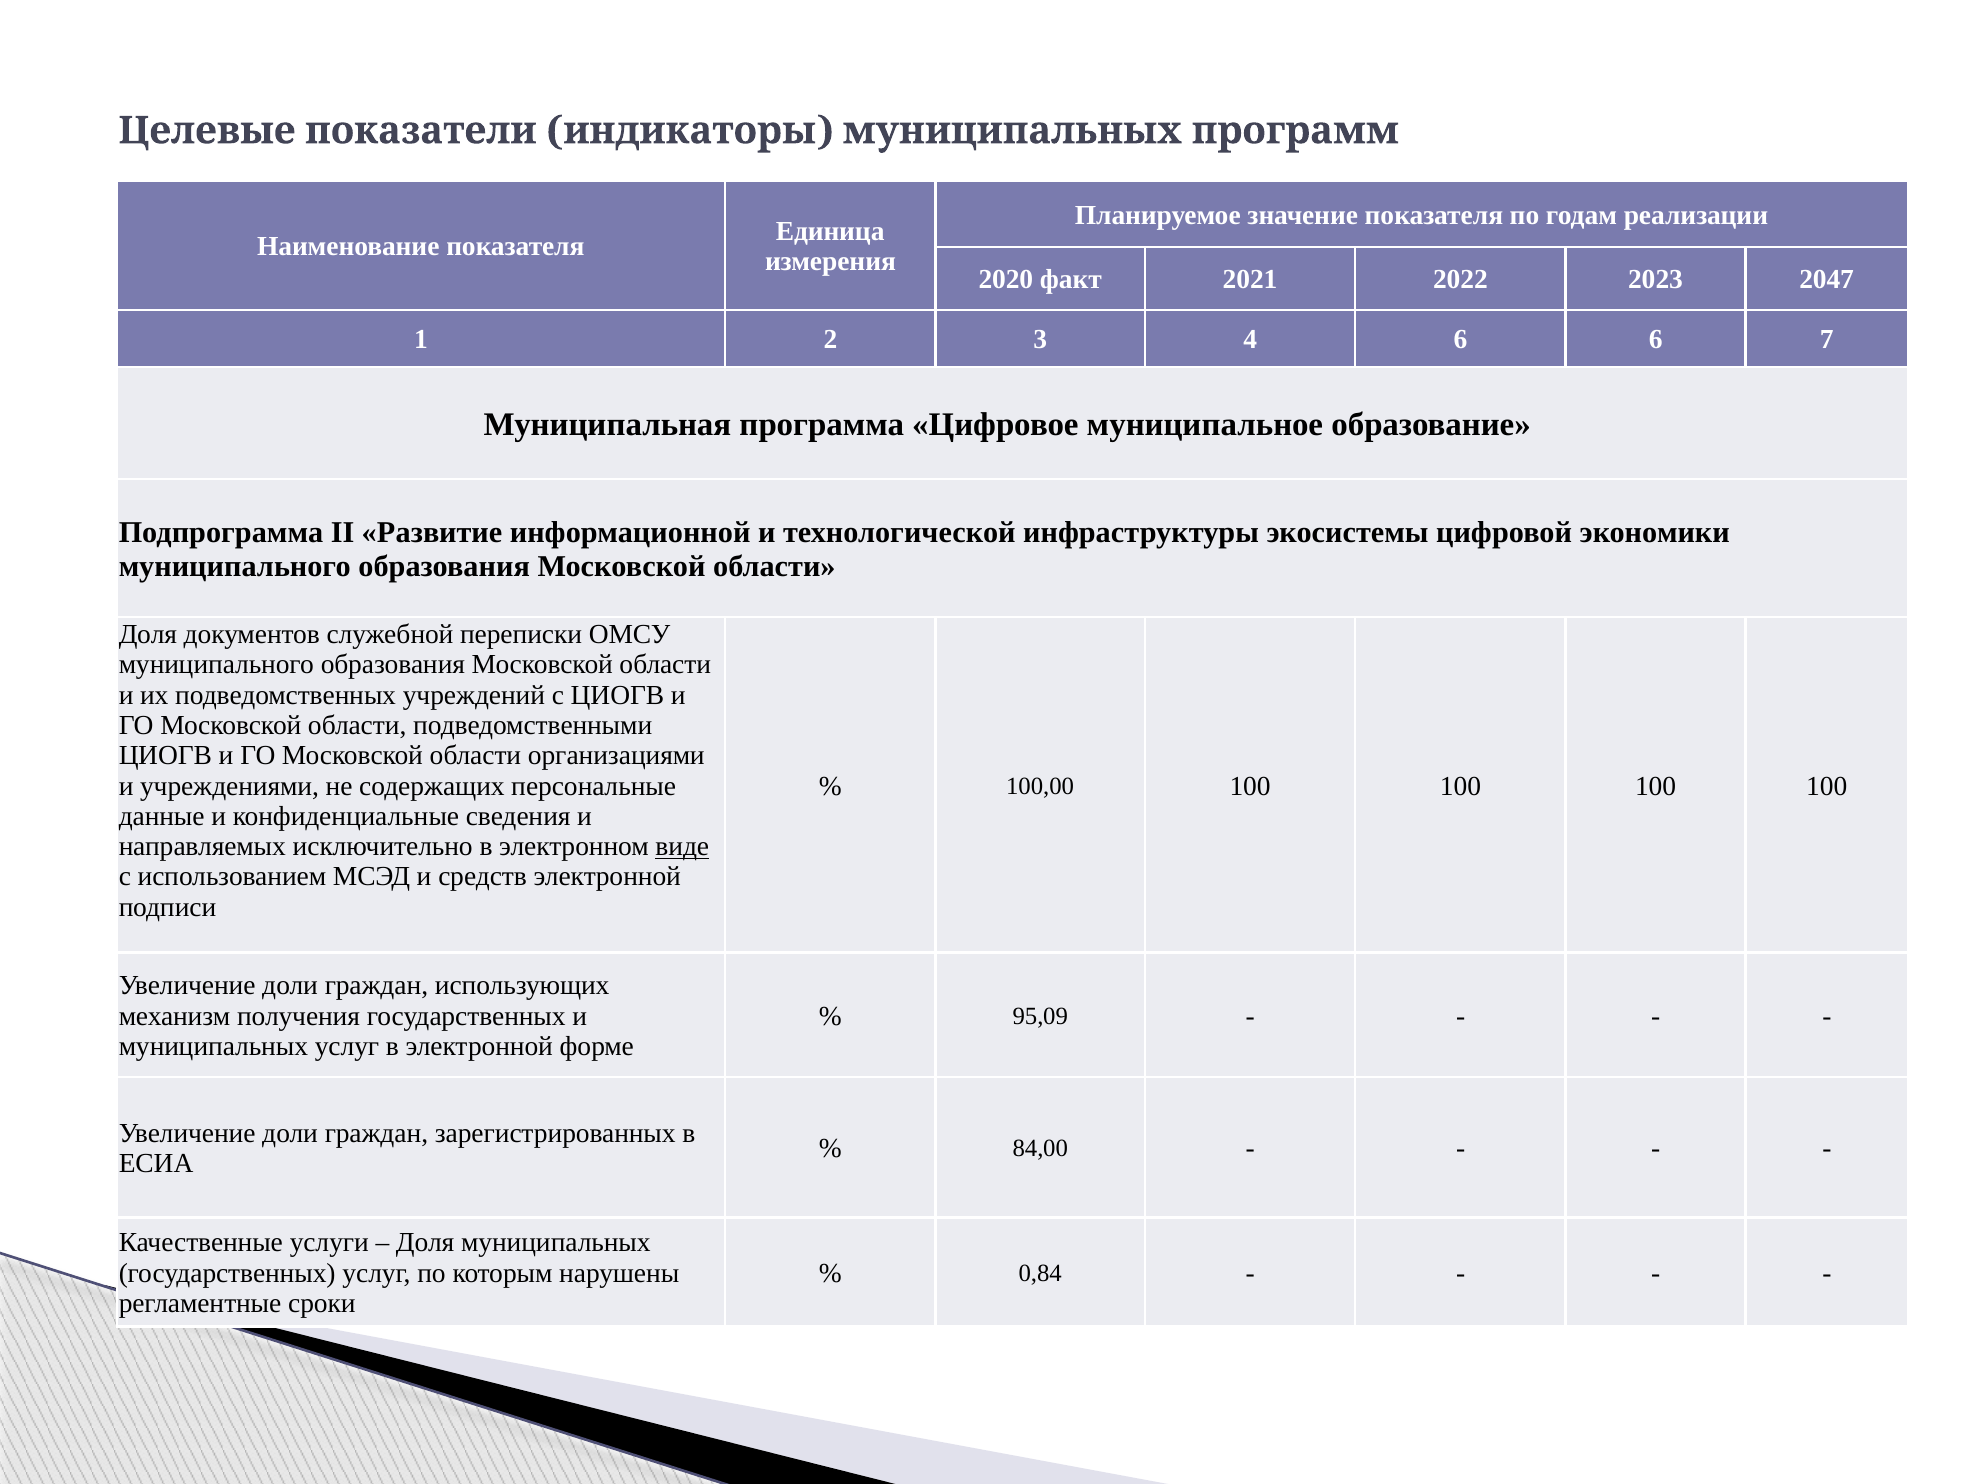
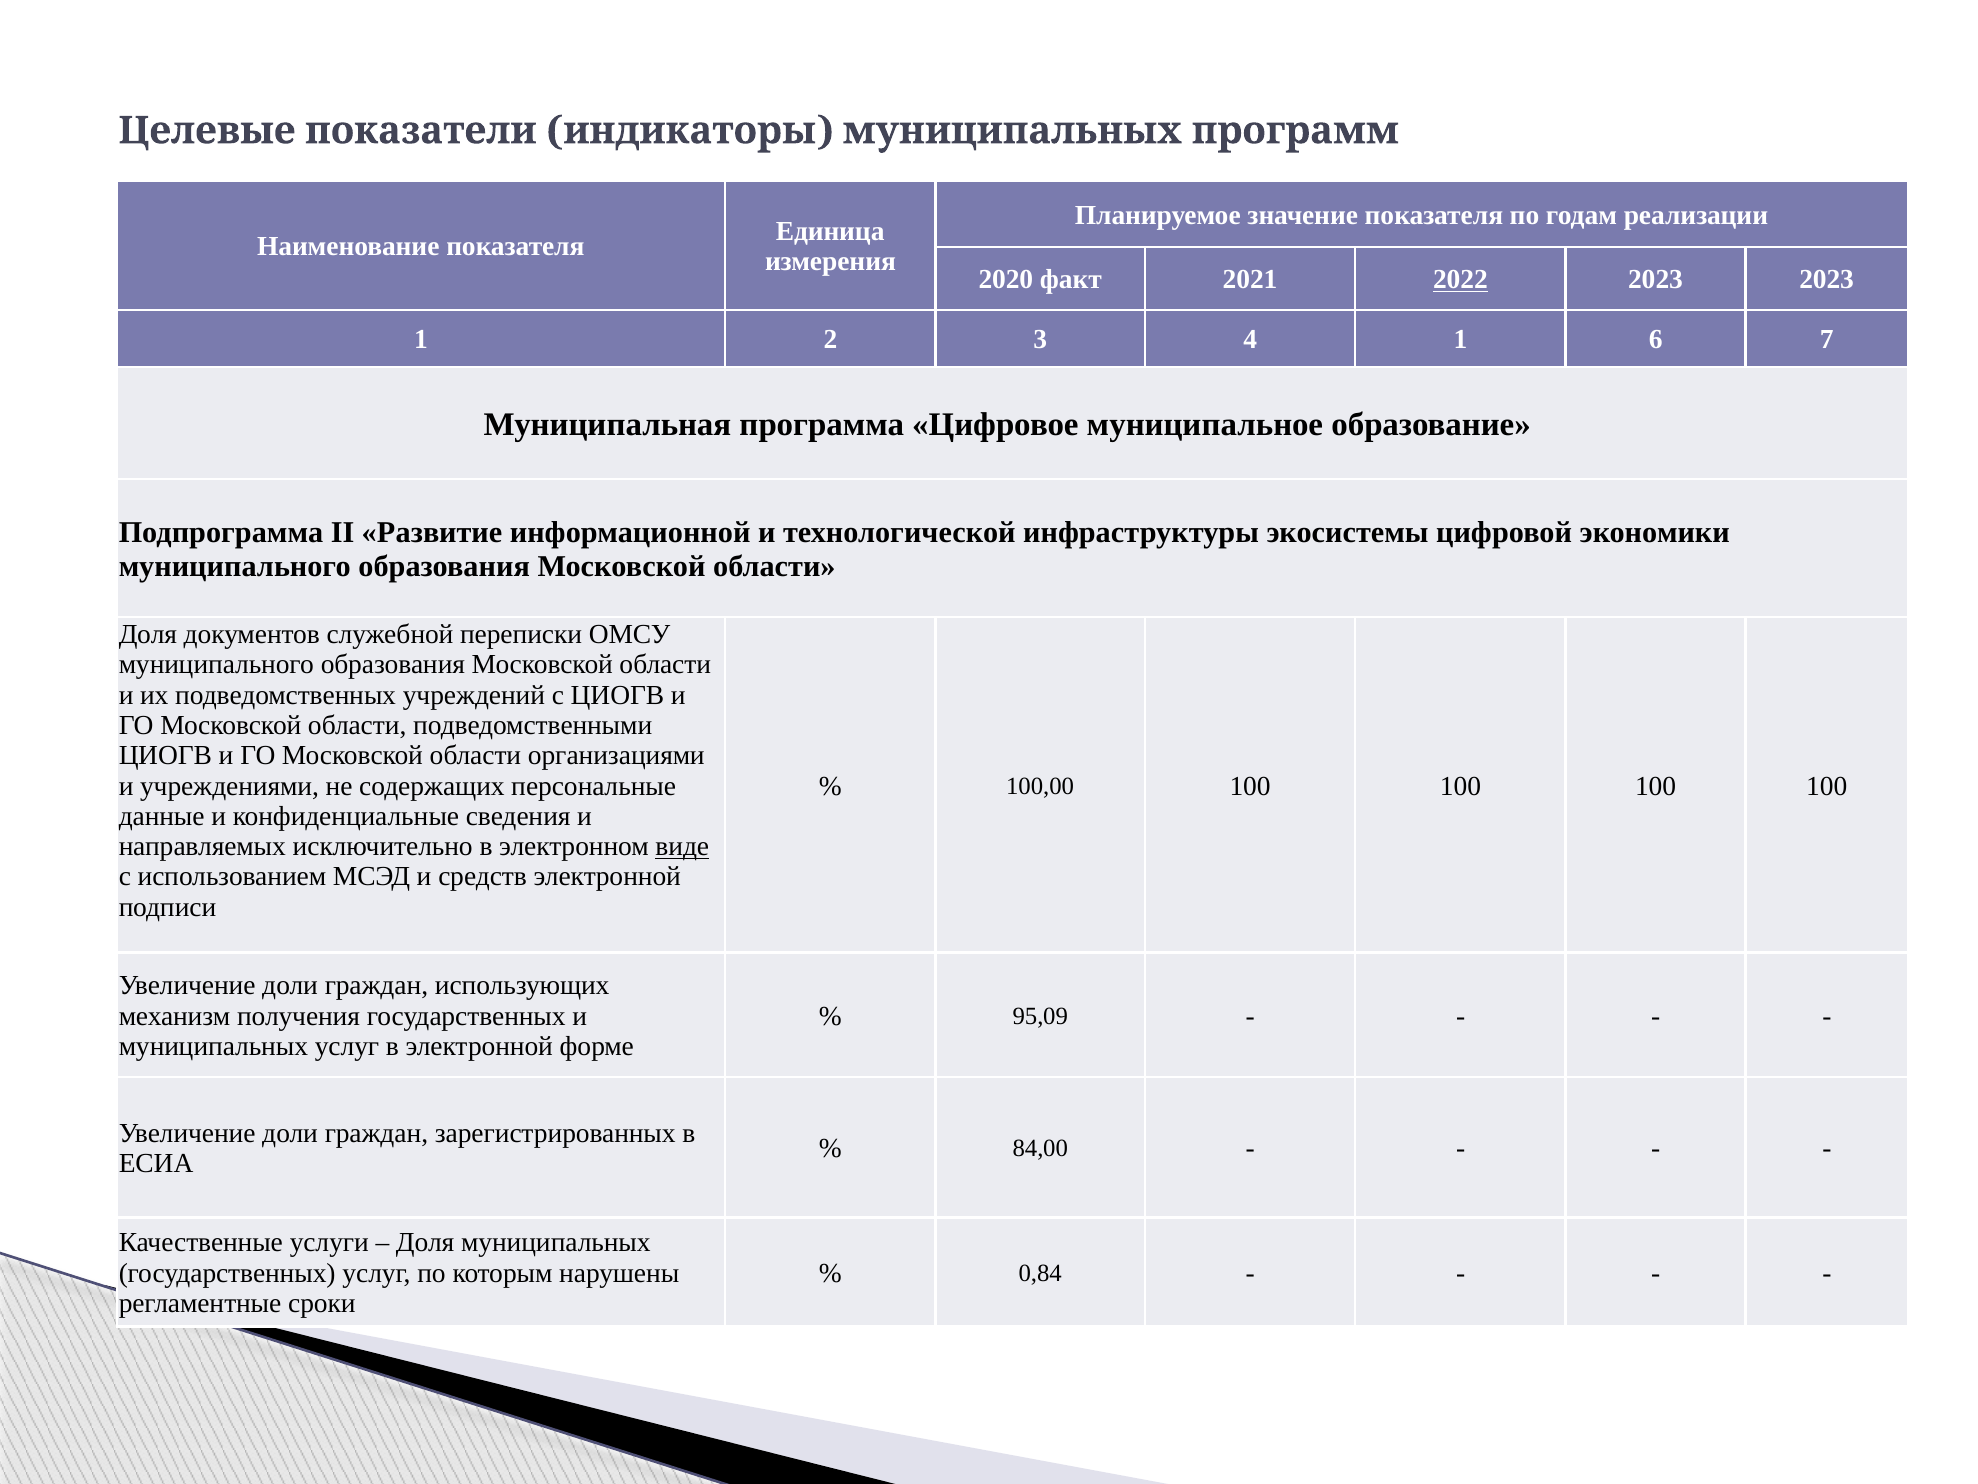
2022 underline: none -> present (1460, 280)
2023 2047: 2047 -> 2023 (1827, 280)
4 6: 6 -> 1 (1461, 340)
